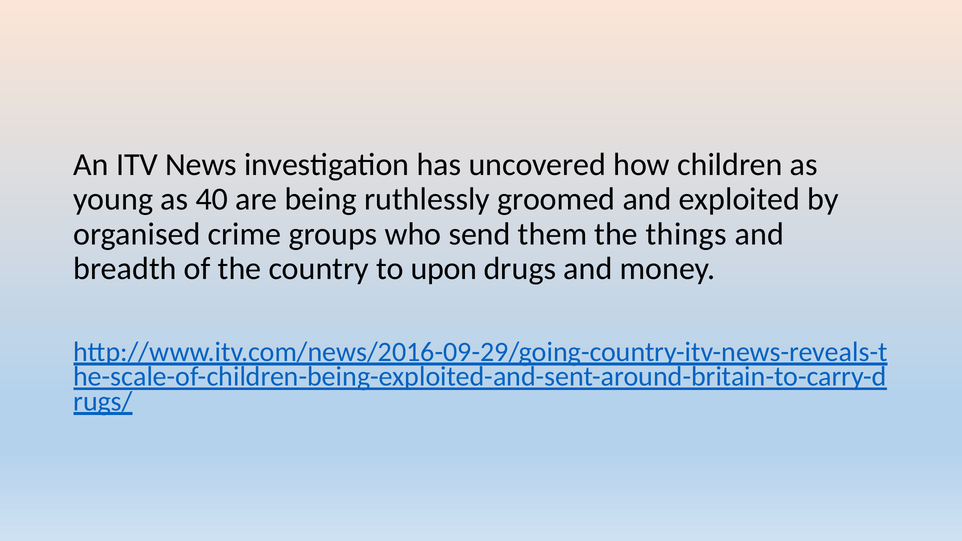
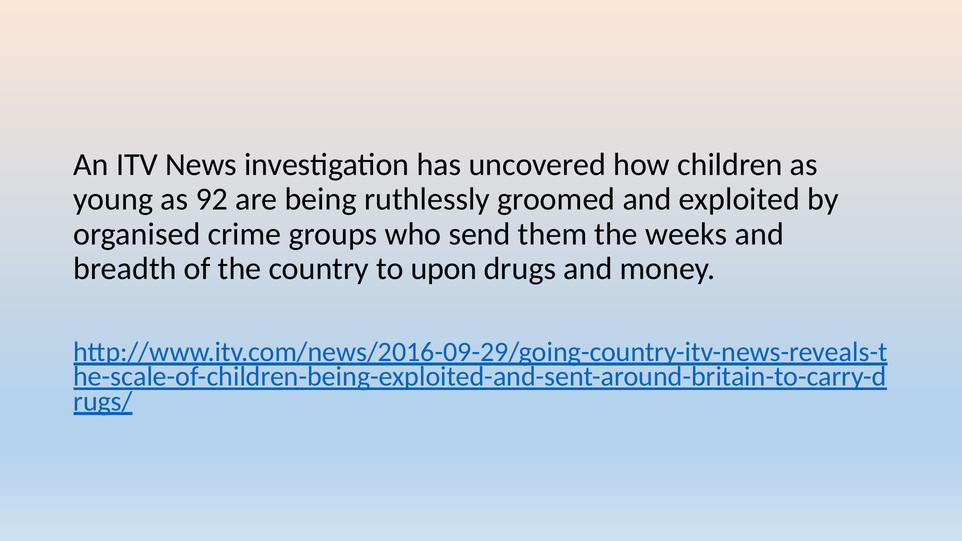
40: 40 -> 92 (212, 199)
things: things -> weeks (686, 234)
